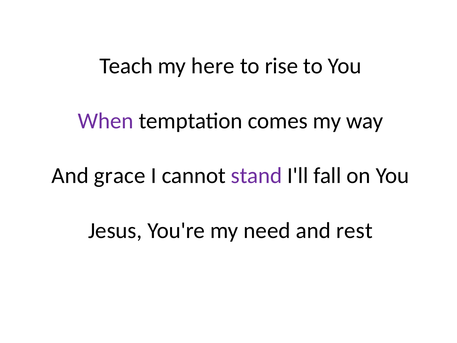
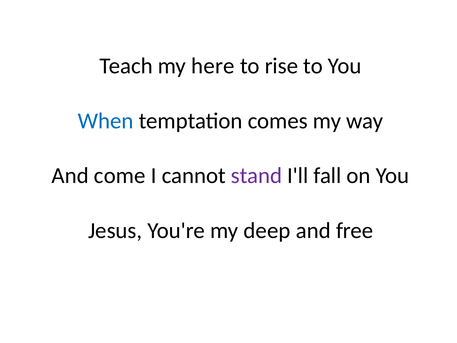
When colour: purple -> blue (106, 121)
grace: grace -> come (120, 176)
need: need -> deep (267, 230)
rest: rest -> free (355, 230)
